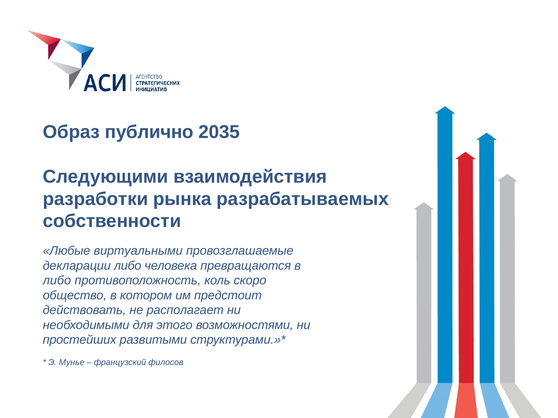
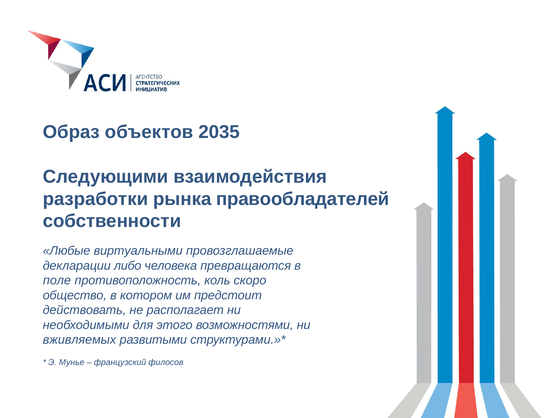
публично: публично -> объектов (149, 132)
разрабатываемых: разрабатываемых -> правообладателей (303, 199)
либо: либо -> поле (57, 281)
простейших: простейших -> вживляемых (79, 340)
